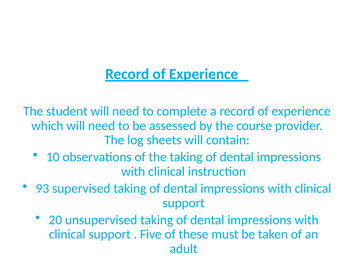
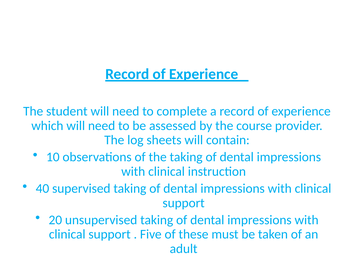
93: 93 -> 40 (42, 188)
